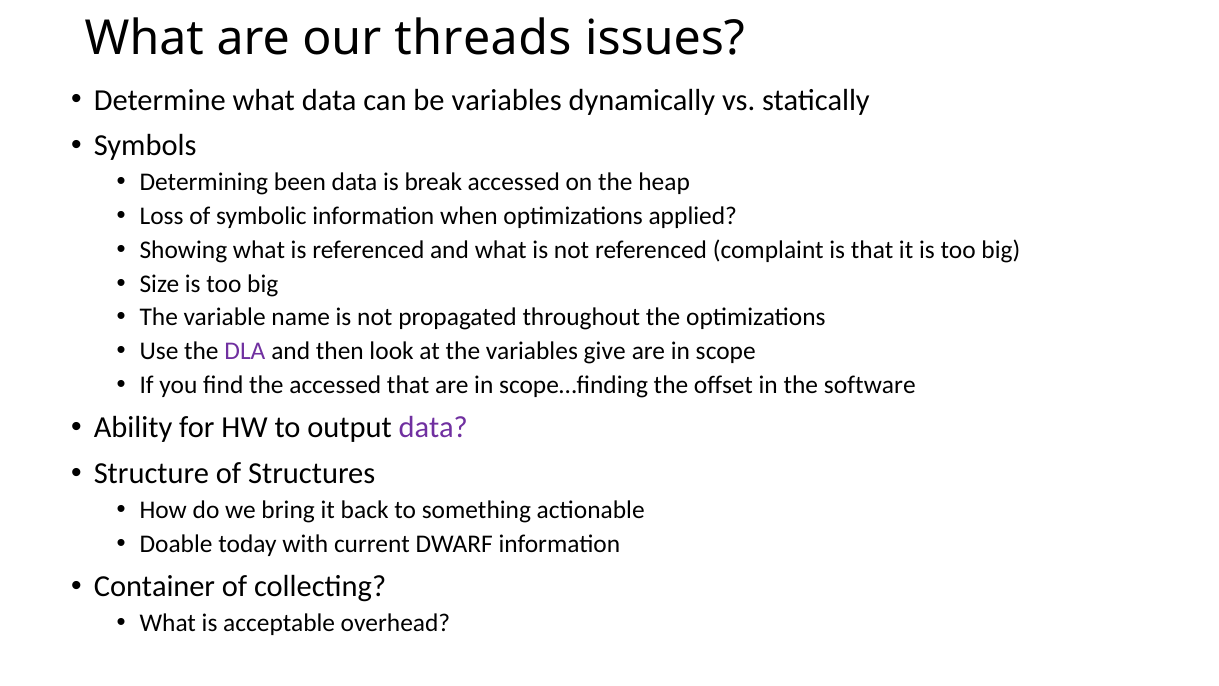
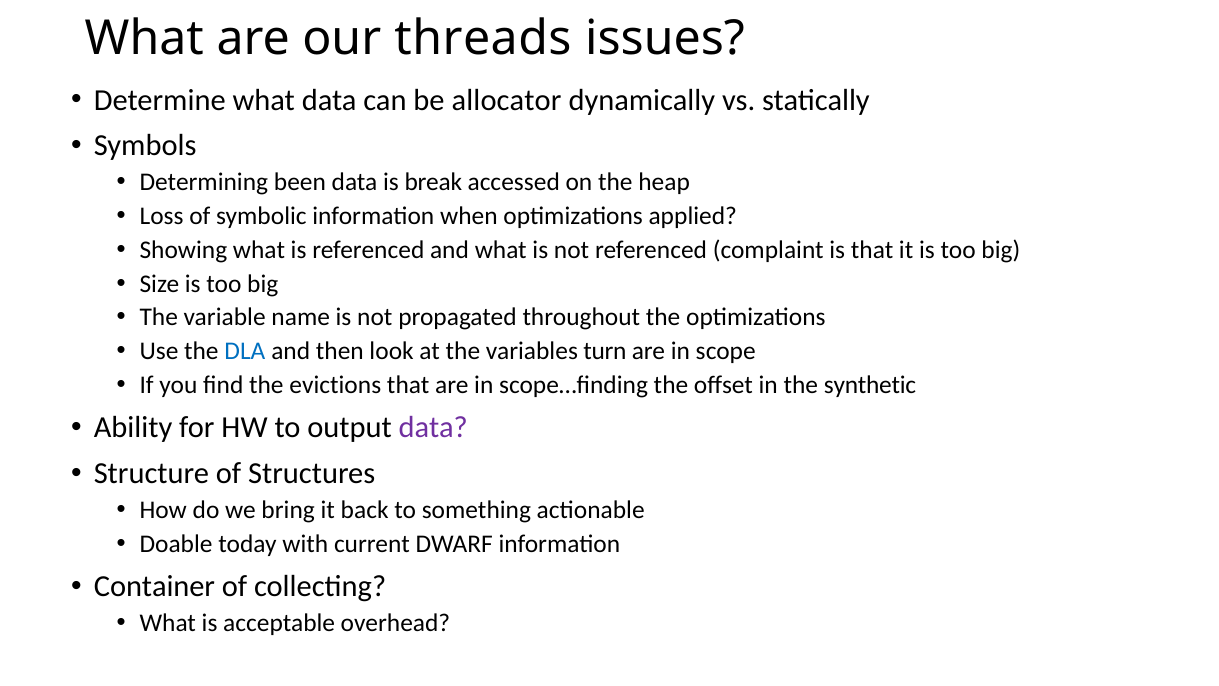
be variables: variables -> allocator (507, 100)
DLA colour: purple -> blue (245, 351)
give: give -> turn (605, 351)
the accessed: accessed -> evictions (335, 385)
software: software -> synthetic (870, 385)
